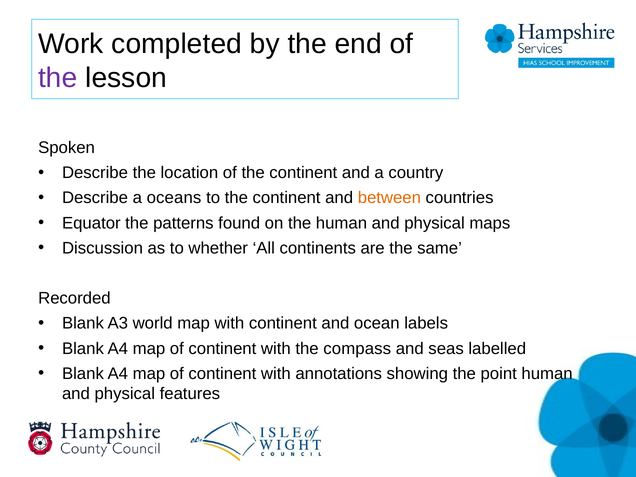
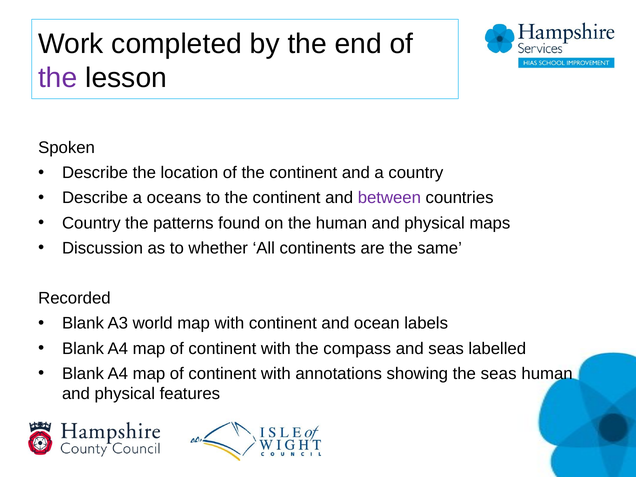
between colour: orange -> purple (389, 198)
Equator: Equator -> Country (91, 223)
the point: point -> seas (499, 374)
